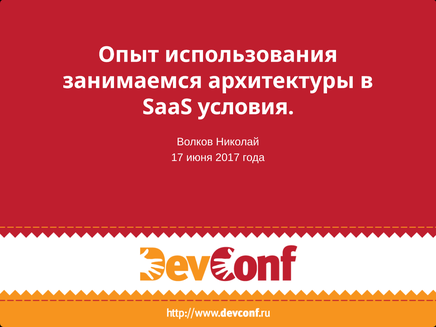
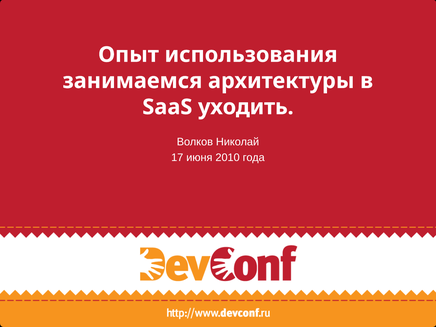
условия: условия -> уходить (246, 107)
2017: 2017 -> 2010 (228, 157)
